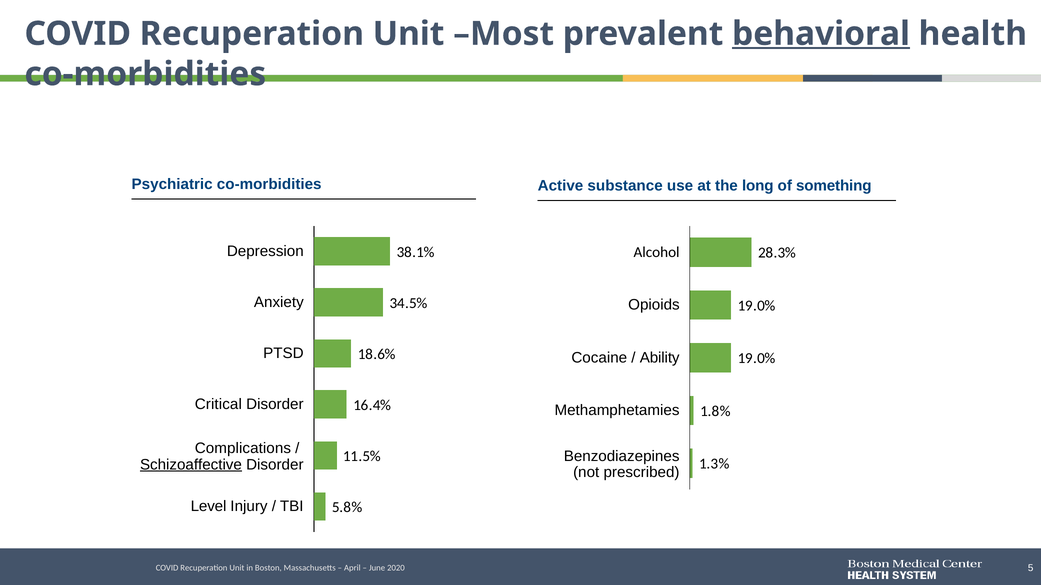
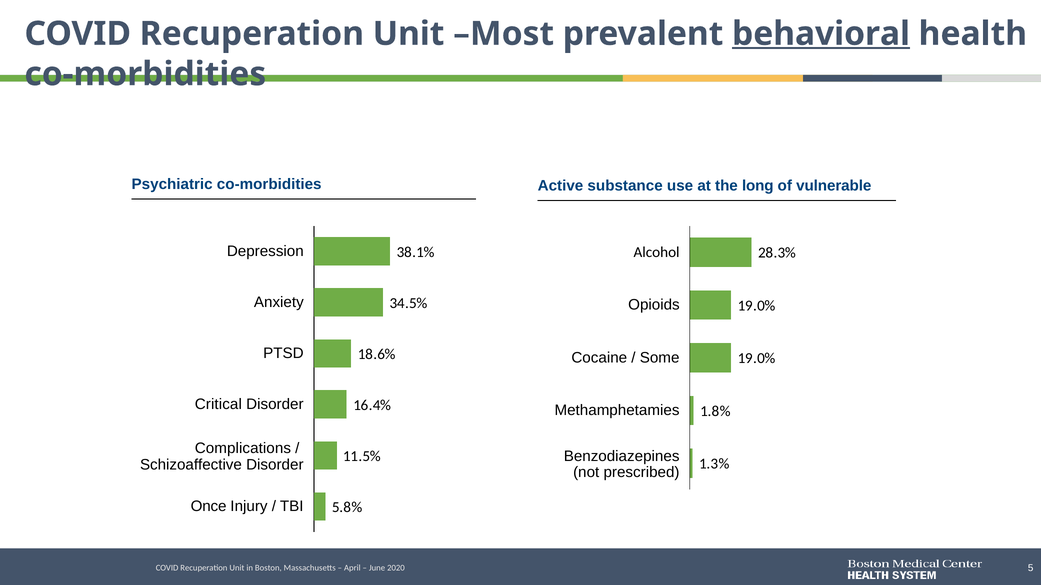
something: something -> vulnerable (834, 186)
Ability: Ability -> Some (660, 358)
Schizoaffective underline: present -> none (191, 465)
Level: Level -> Once (209, 507)
